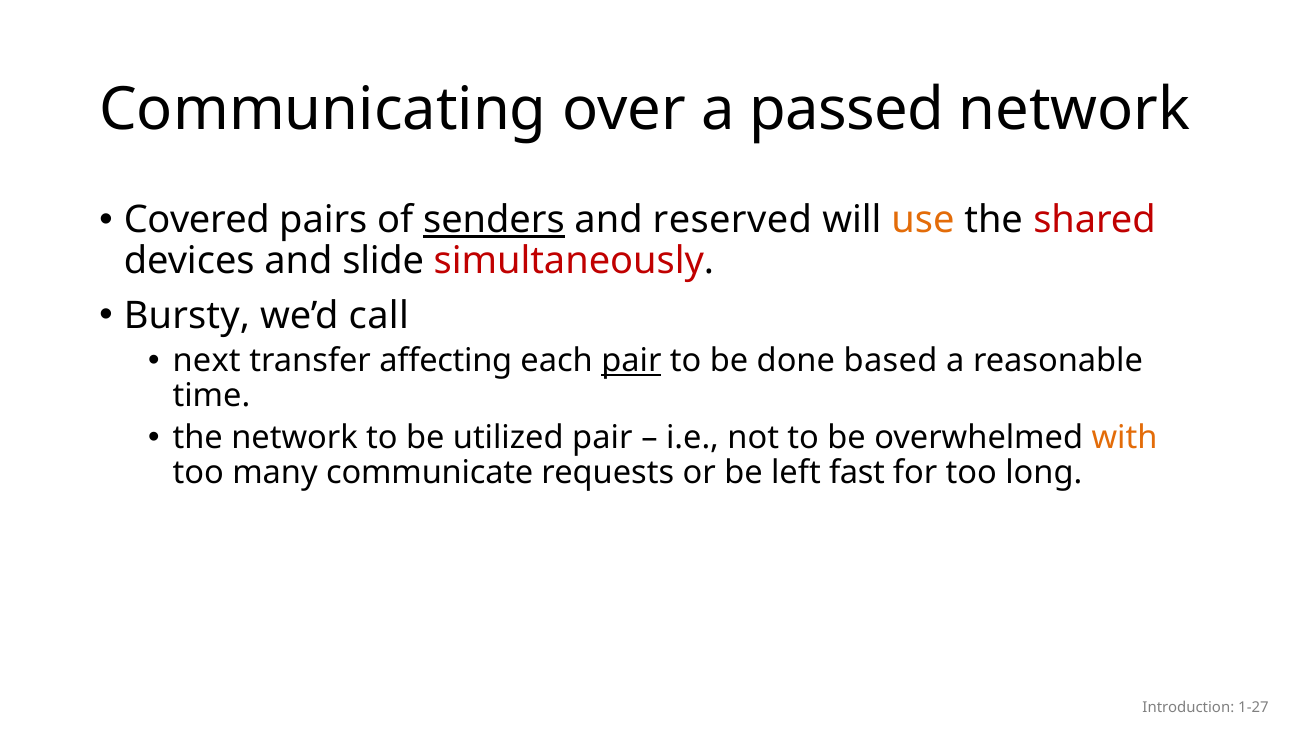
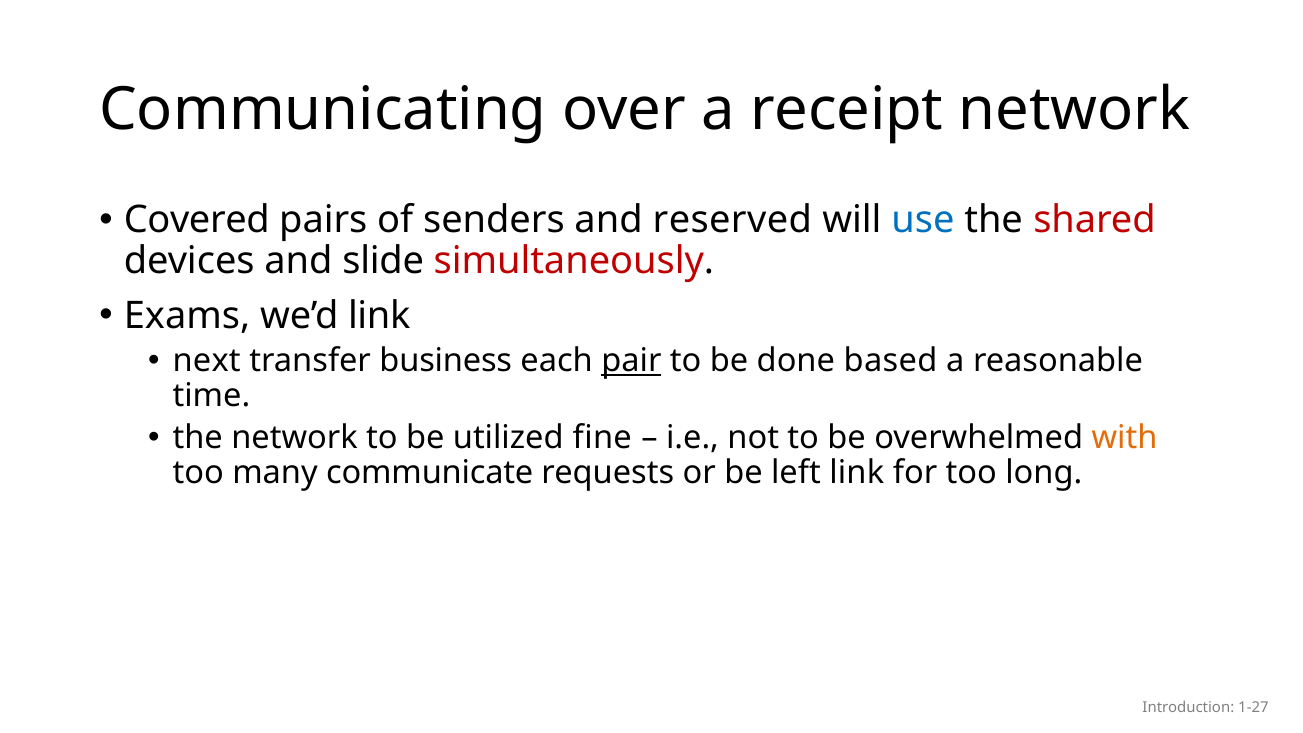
passed: passed -> receipt (847, 109)
senders underline: present -> none (494, 220)
use colour: orange -> blue (923, 220)
Bursty: Bursty -> Exams (187, 316)
we’d call: call -> link (379, 316)
affecting: affecting -> business (446, 361)
utilized pair: pair -> fine (602, 438)
left fast: fast -> link (857, 473)
